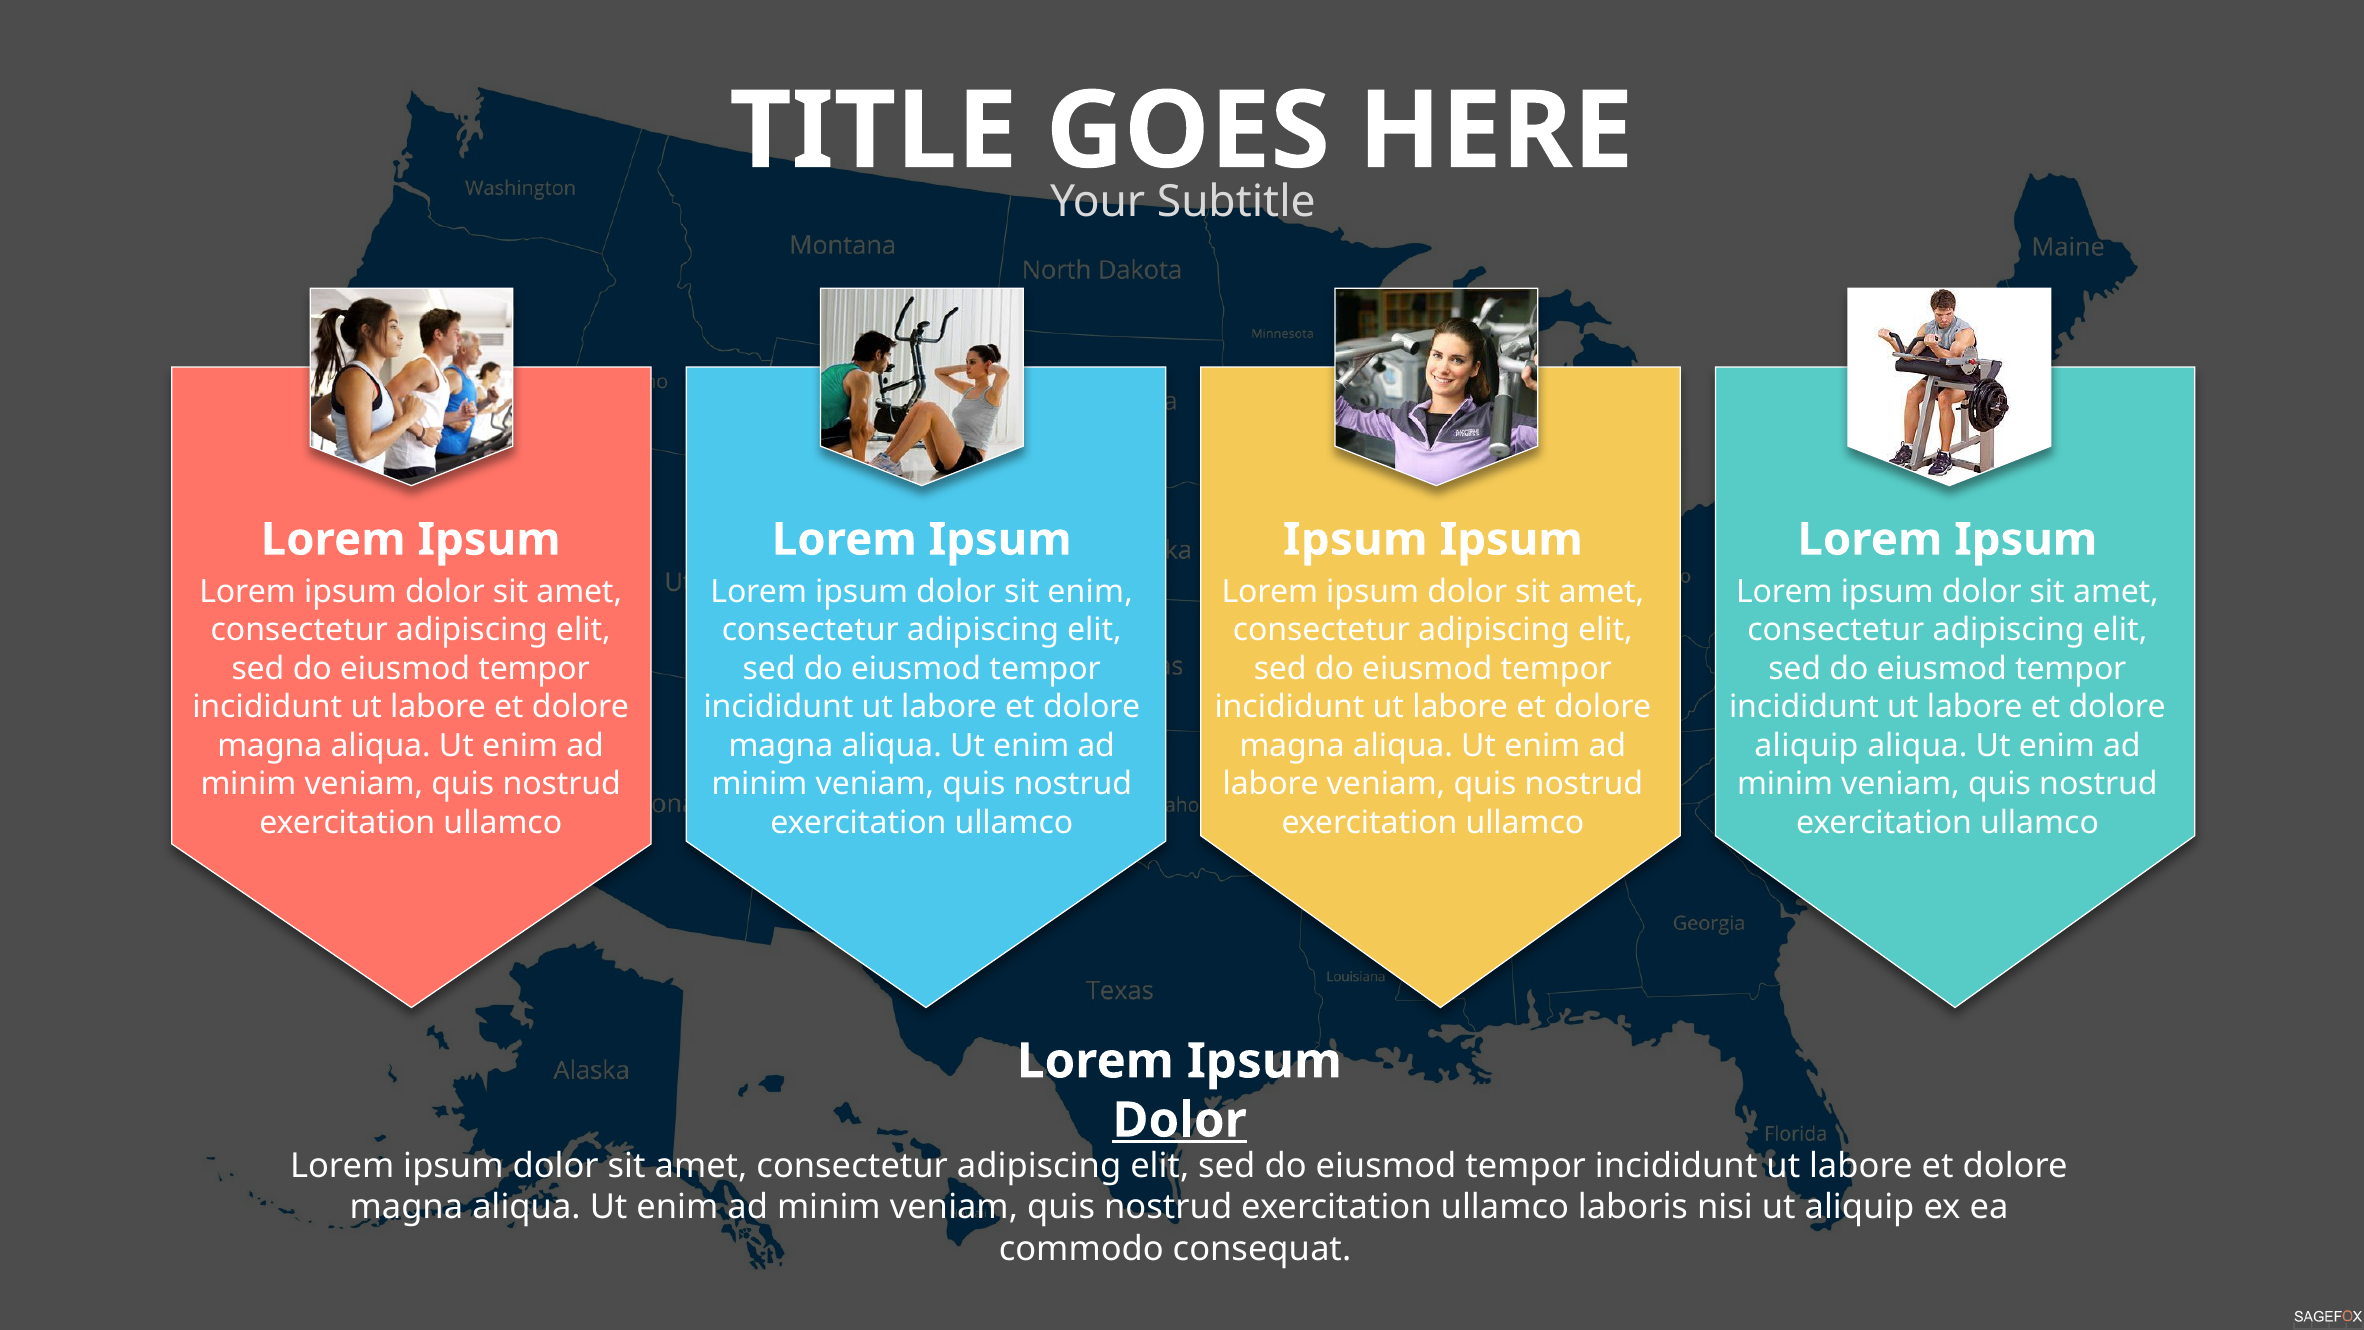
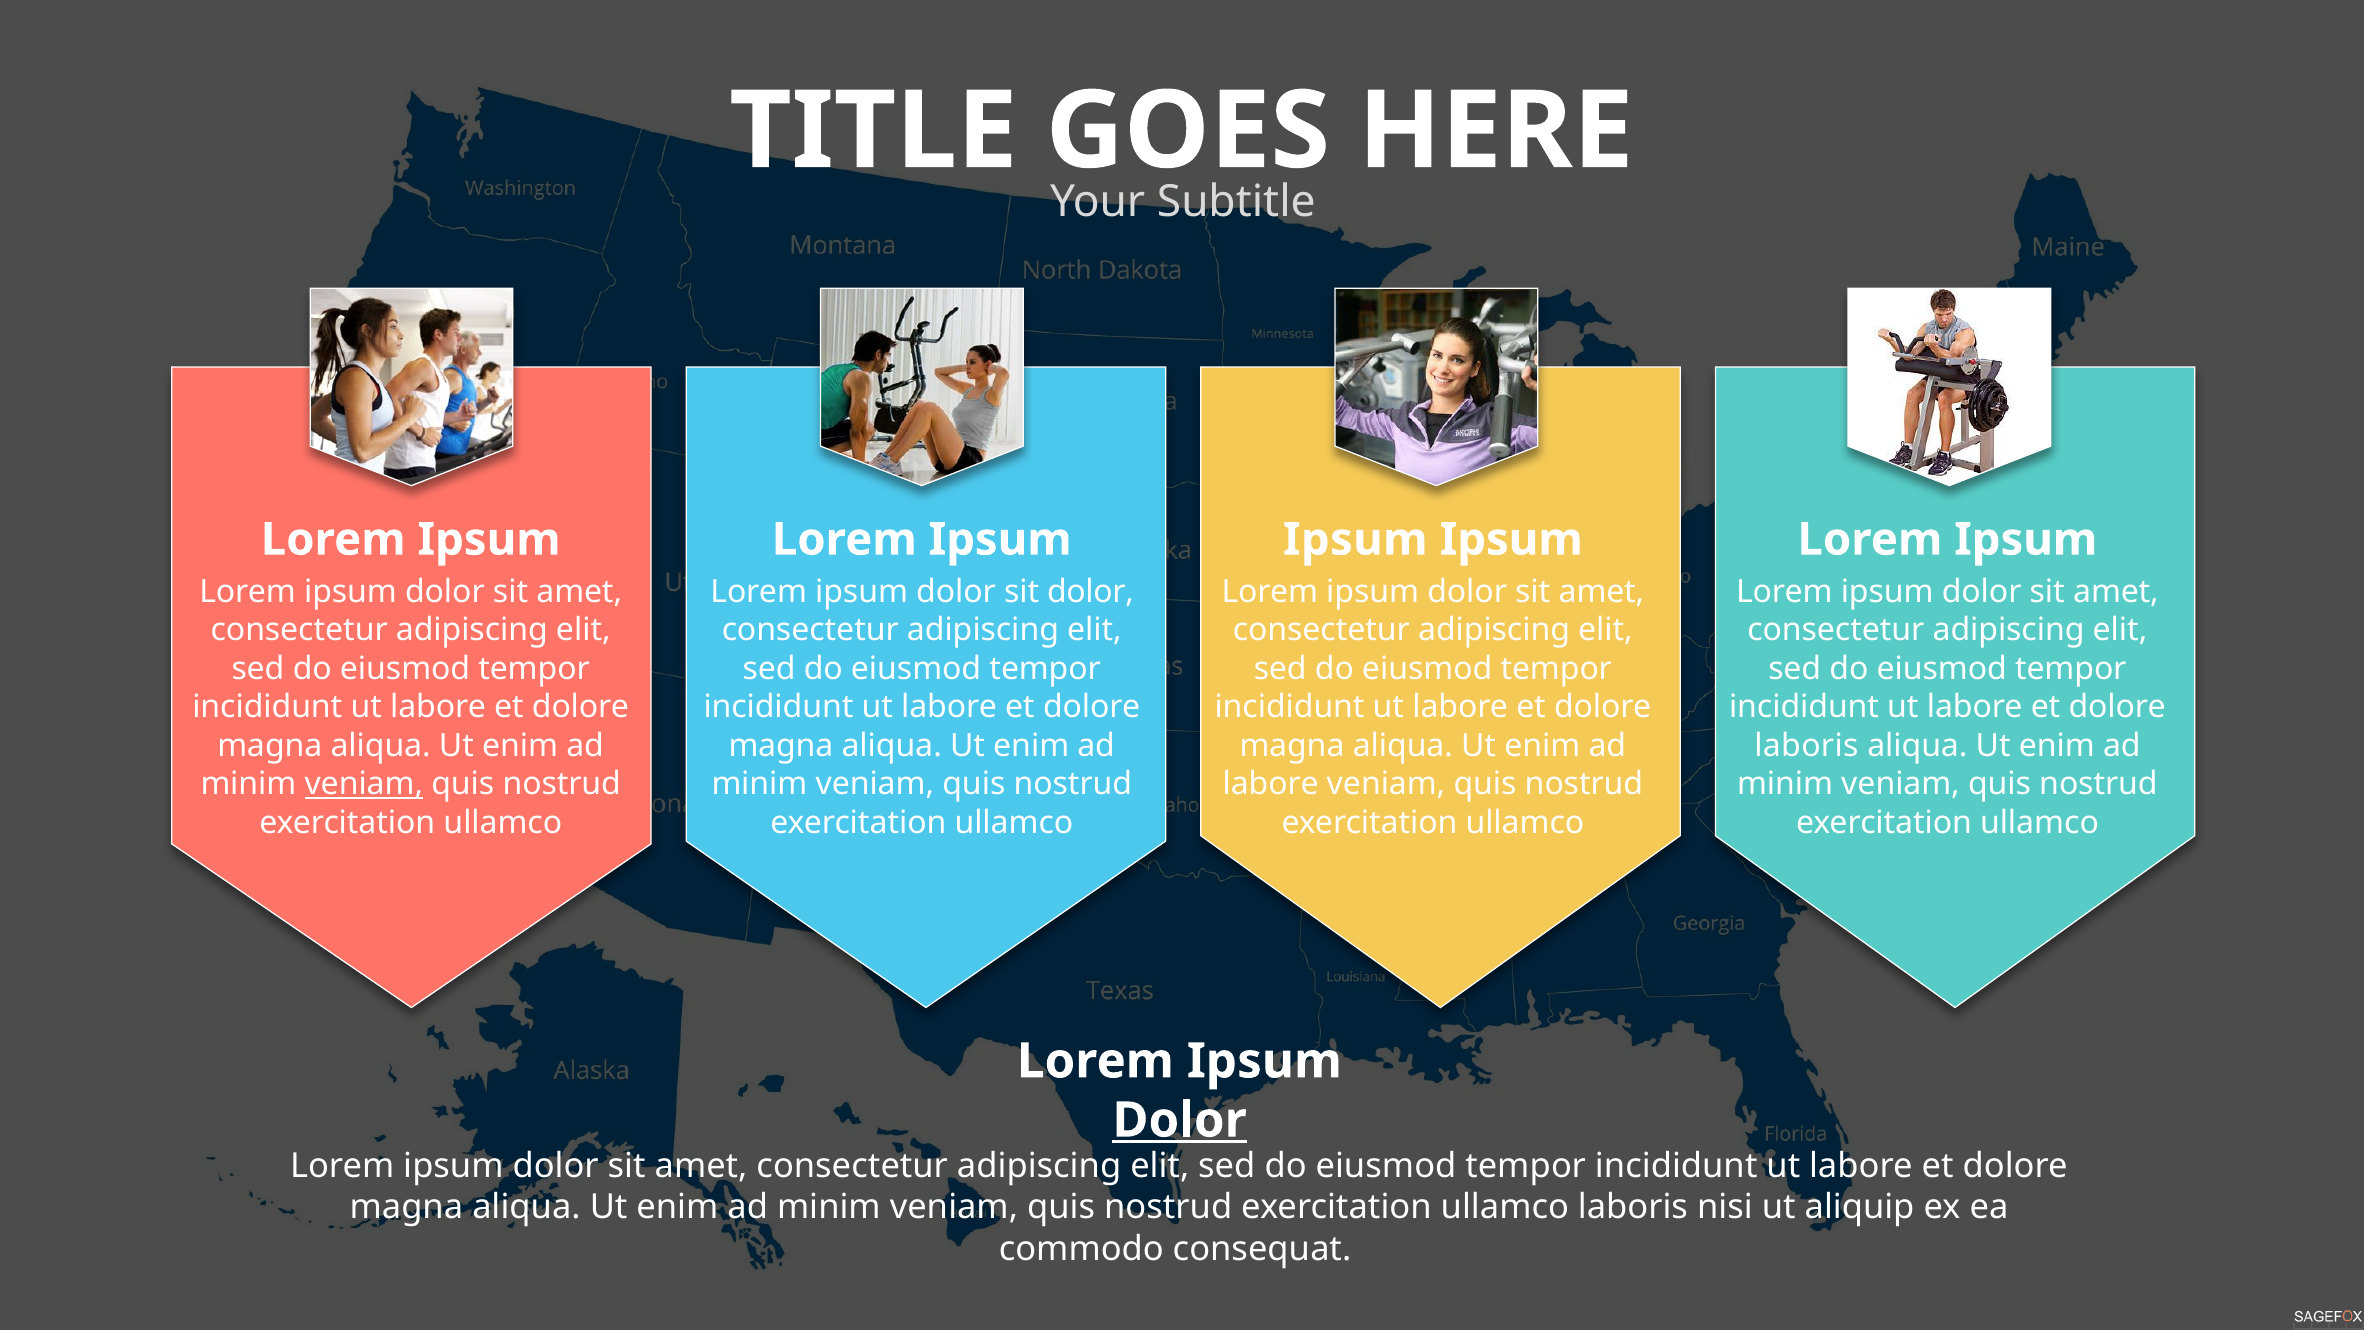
sit enim: enim -> dolor (1090, 592)
aliquip: aliquip -> laboris (1806, 745)
veniam underline: none -> present (364, 784)
